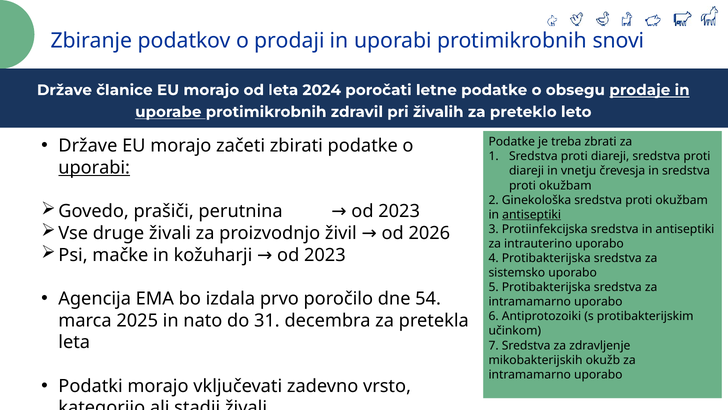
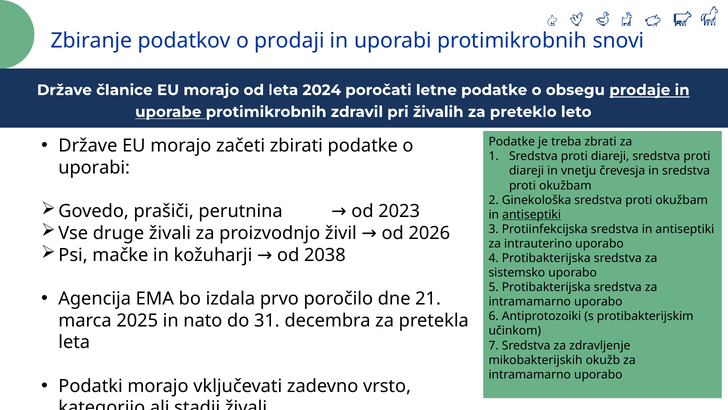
uporabi underline: present -> none (94, 168)
2023: 2023 -> 2038 (325, 255)
54: 54 -> 21 (428, 299)
